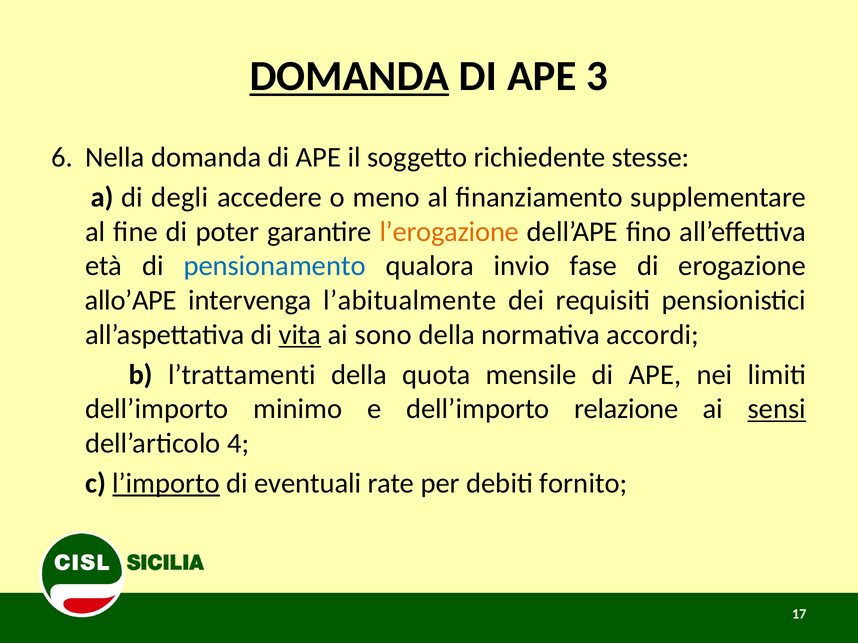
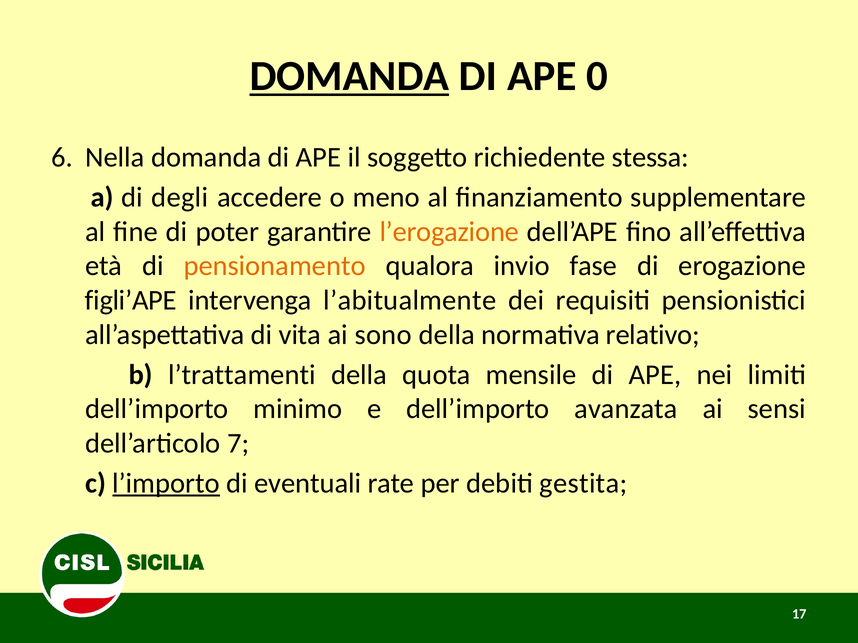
3: 3 -> 0 (597, 76)
stesse: stesse -> stessa (650, 158)
pensionamento colour: blue -> orange (275, 266)
allo’APE: allo’APE -> figli’APE (131, 301)
vita underline: present -> none (300, 335)
accordi: accordi -> relativo (653, 335)
relazione: relazione -> avanzata (626, 409)
sensi underline: present -> none (777, 409)
4: 4 -> 7 (238, 444)
fornito: fornito -> gestita (583, 484)
